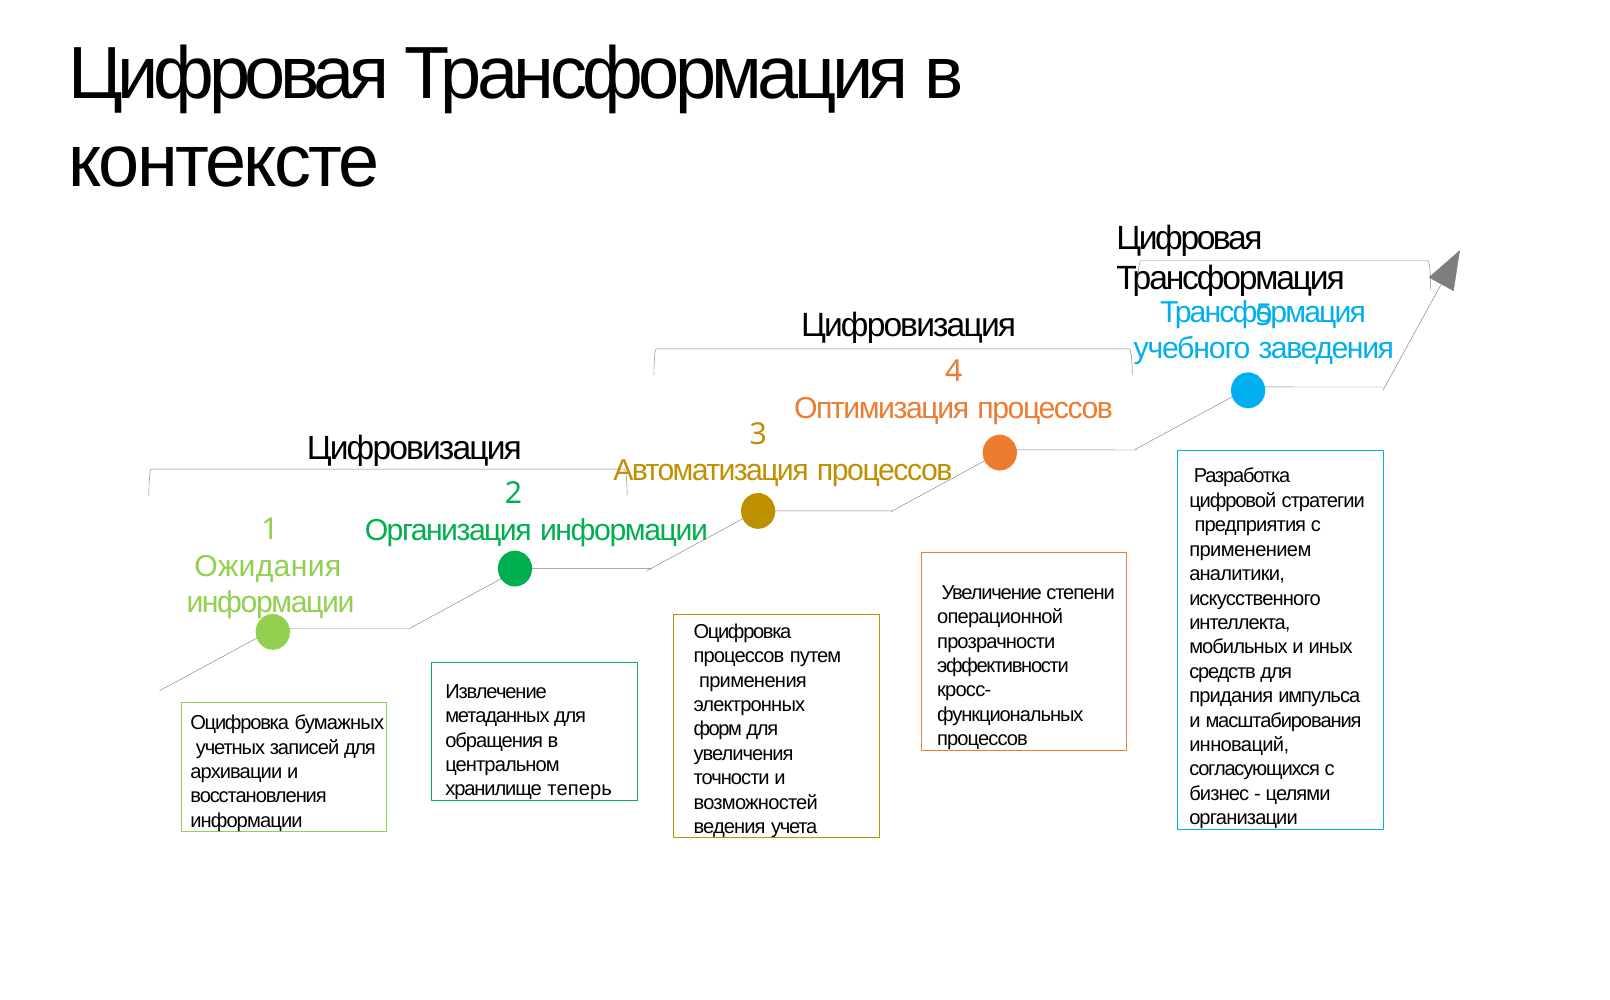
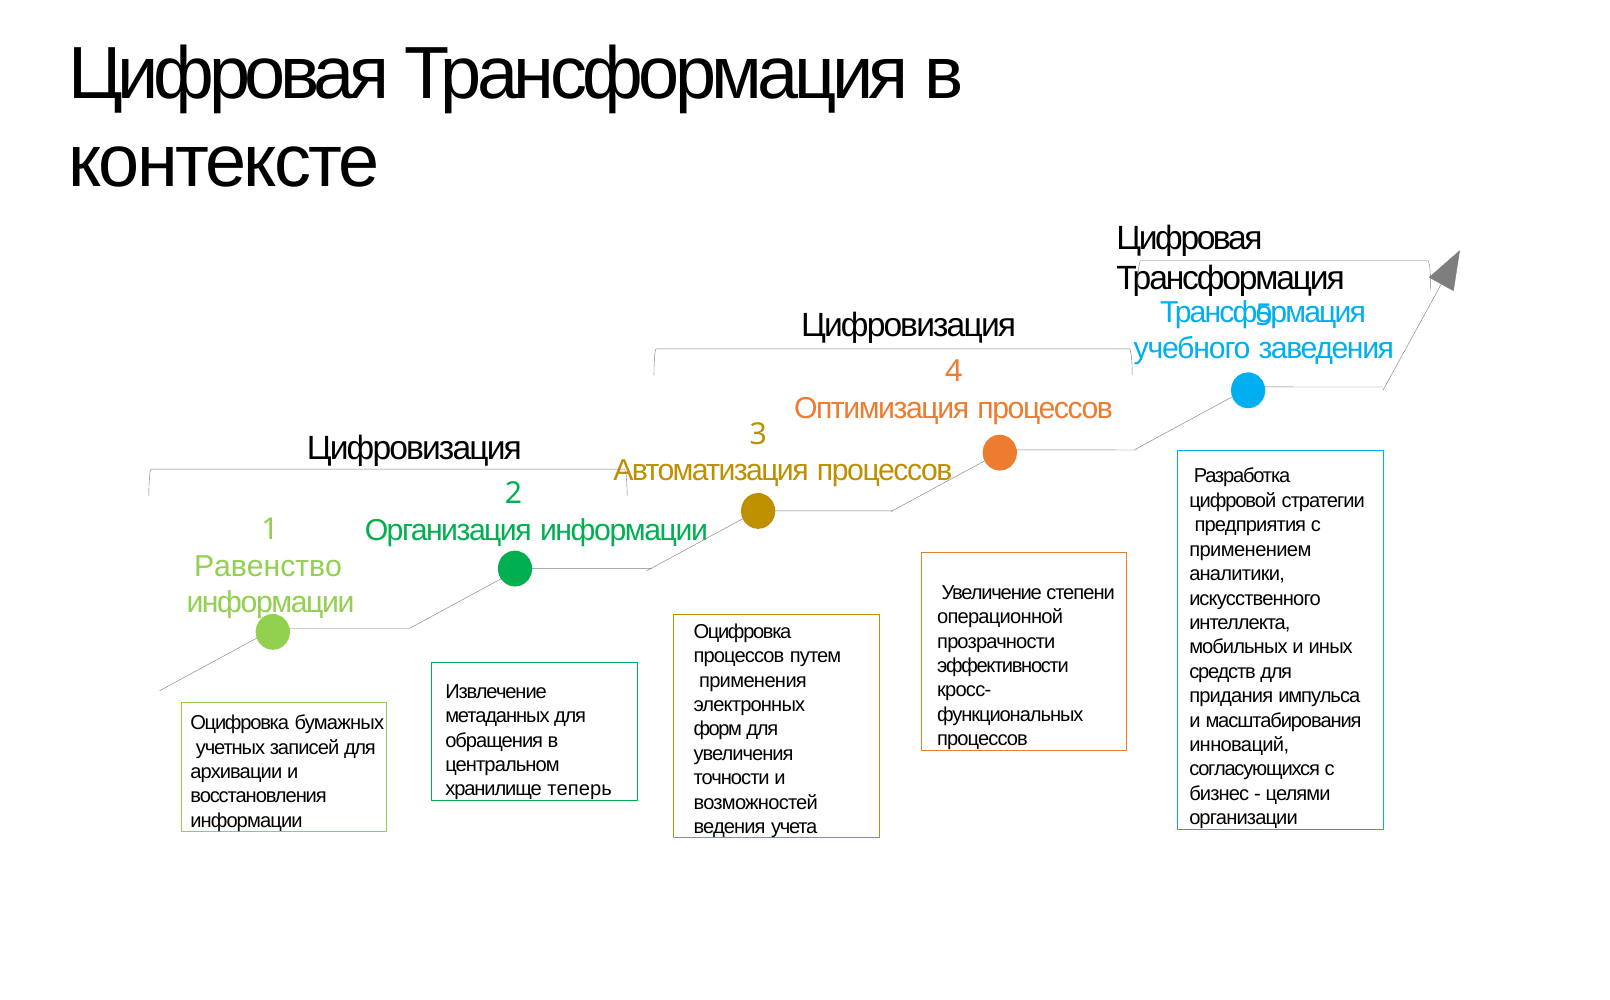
Ожидания: Ожидания -> Равенство (268, 566)
